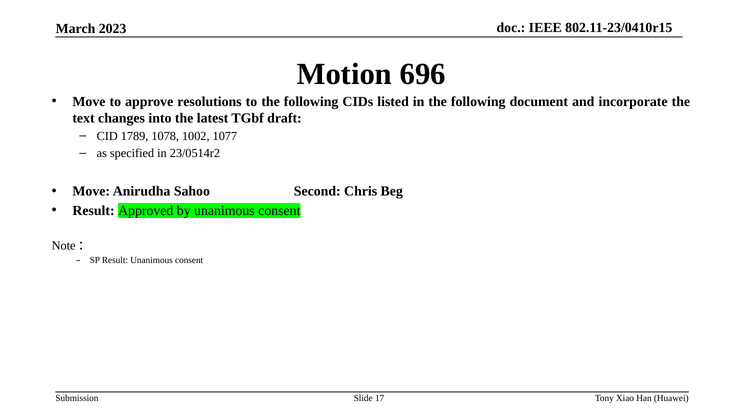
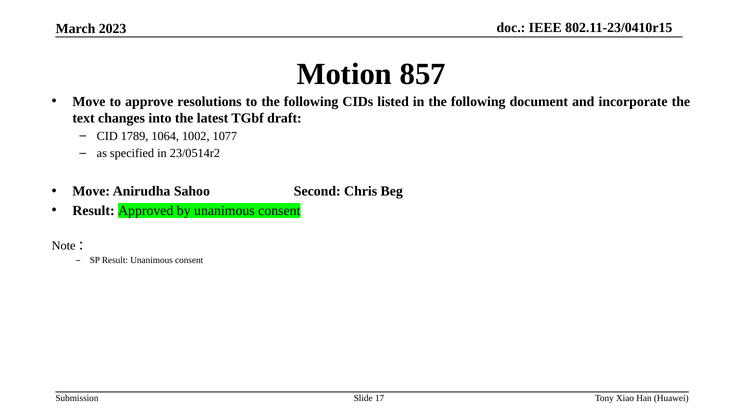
696: 696 -> 857 (423, 74)
1078: 1078 -> 1064 (165, 136)
